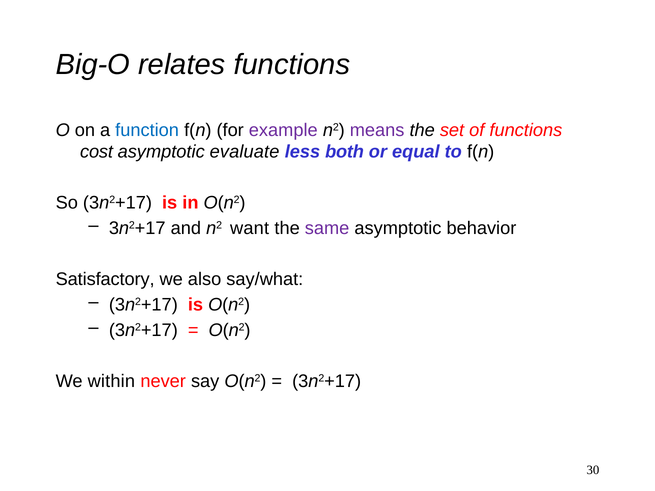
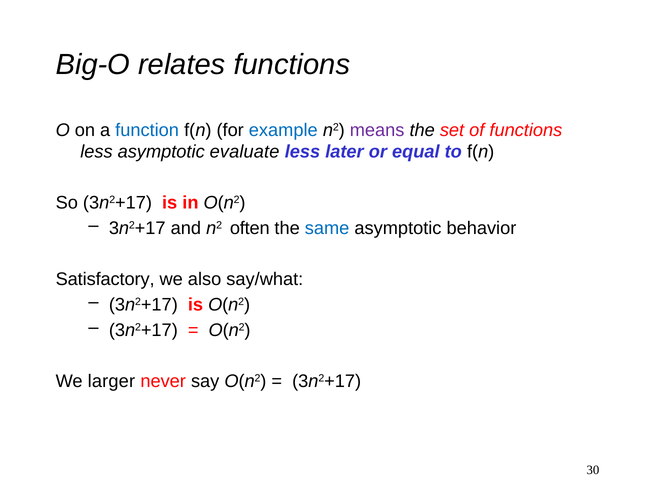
example colour: purple -> blue (283, 130)
cost: cost -> less (96, 152)
both: both -> later (344, 152)
want: want -> often (250, 228)
same colour: purple -> blue (327, 228)
within: within -> larger (111, 381)
